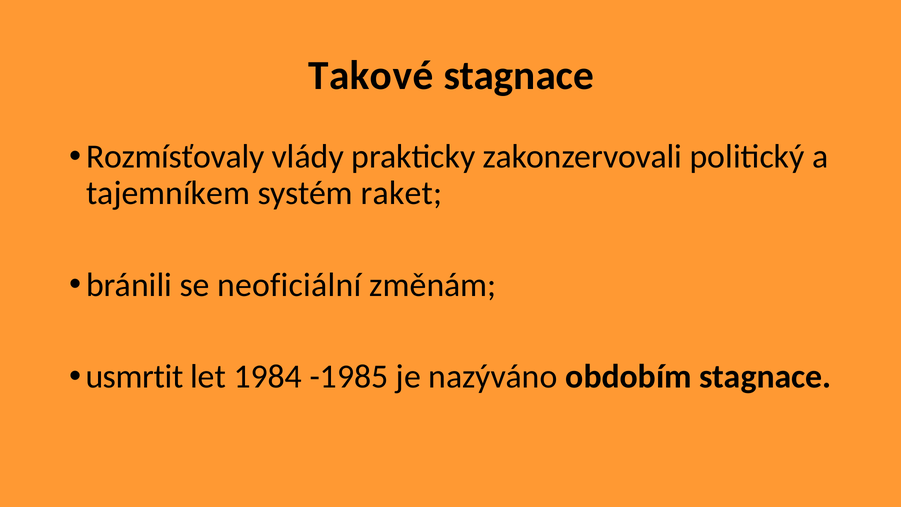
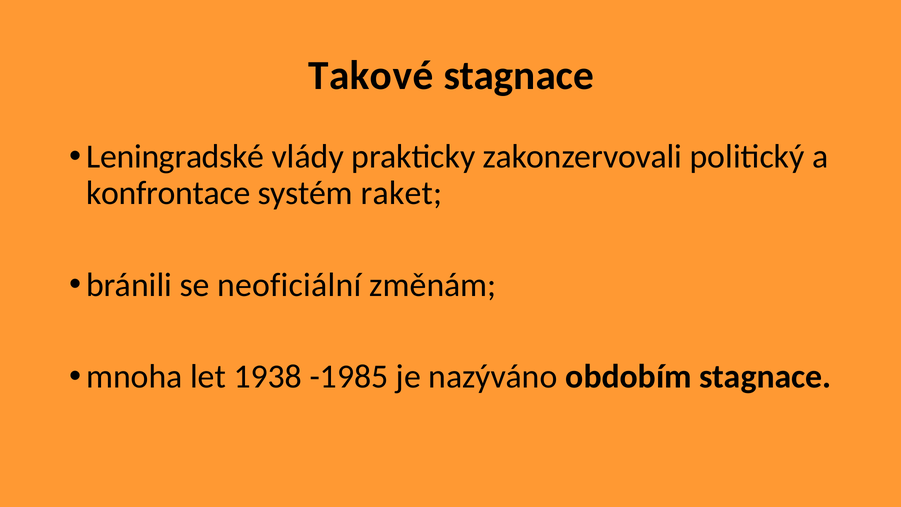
Rozmísťovaly: Rozmísťovaly -> Leningradské (175, 157)
tajemníkem: tajemníkem -> konfrontace (168, 193)
usmrtit: usmrtit -> mnoha (134, 377)
1984: 1984 -> 1938 (268, 377)
